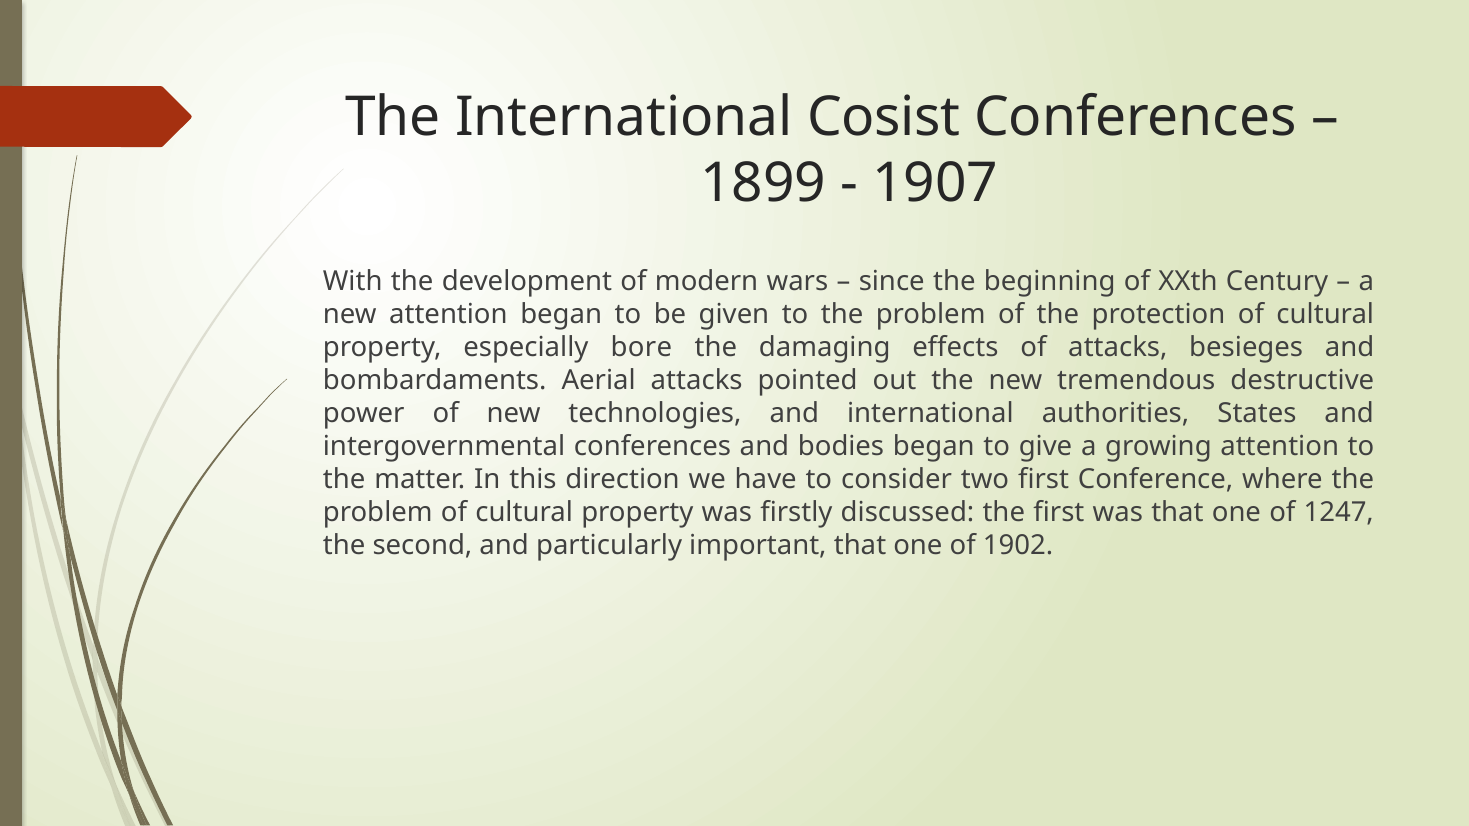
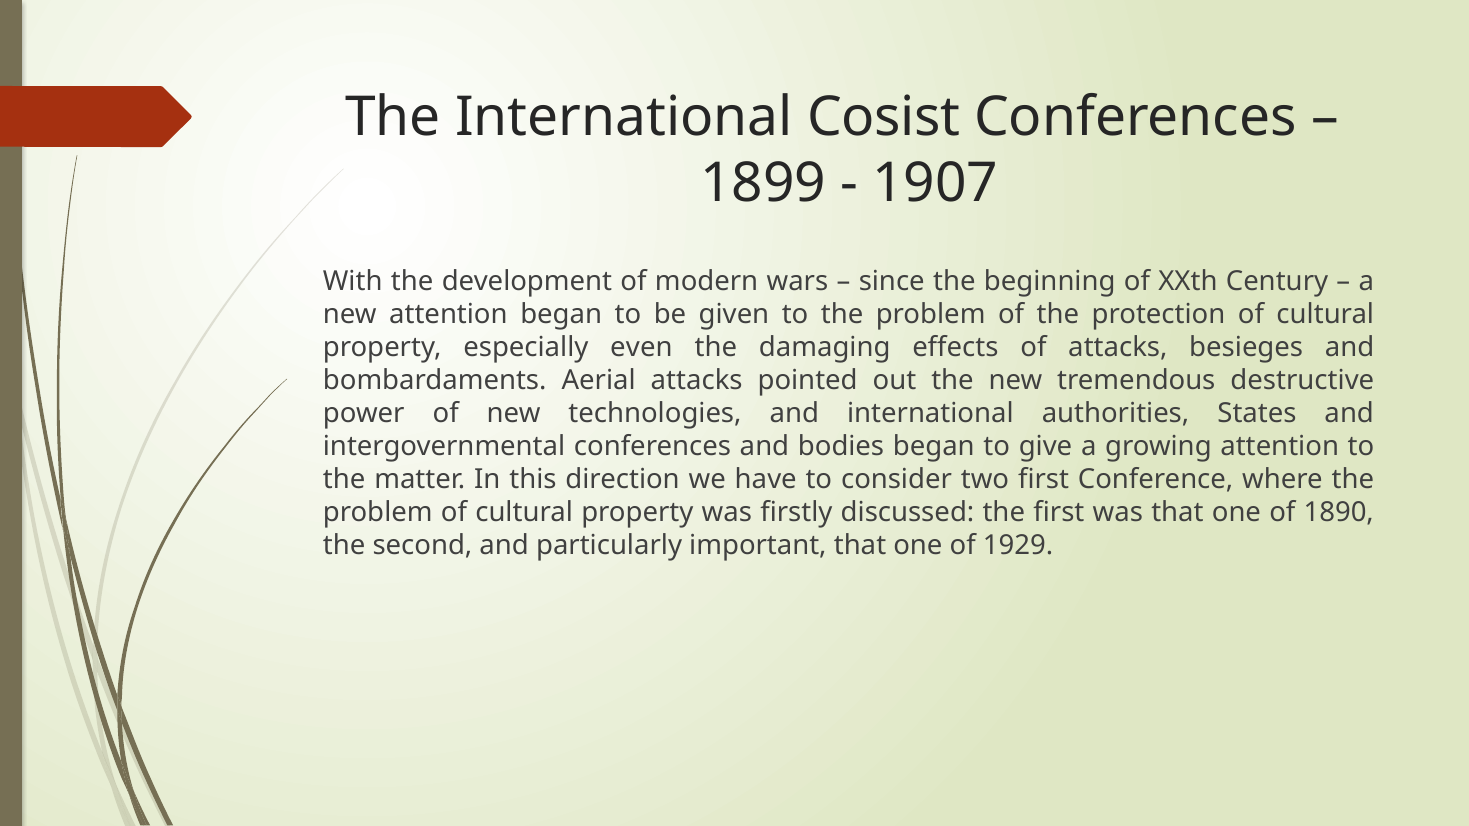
bore: bore -> even (641, 347)
1247: 1247 -> 1890 (1339, 512)
1902: 1902 -> 1929 (1018, 545)
